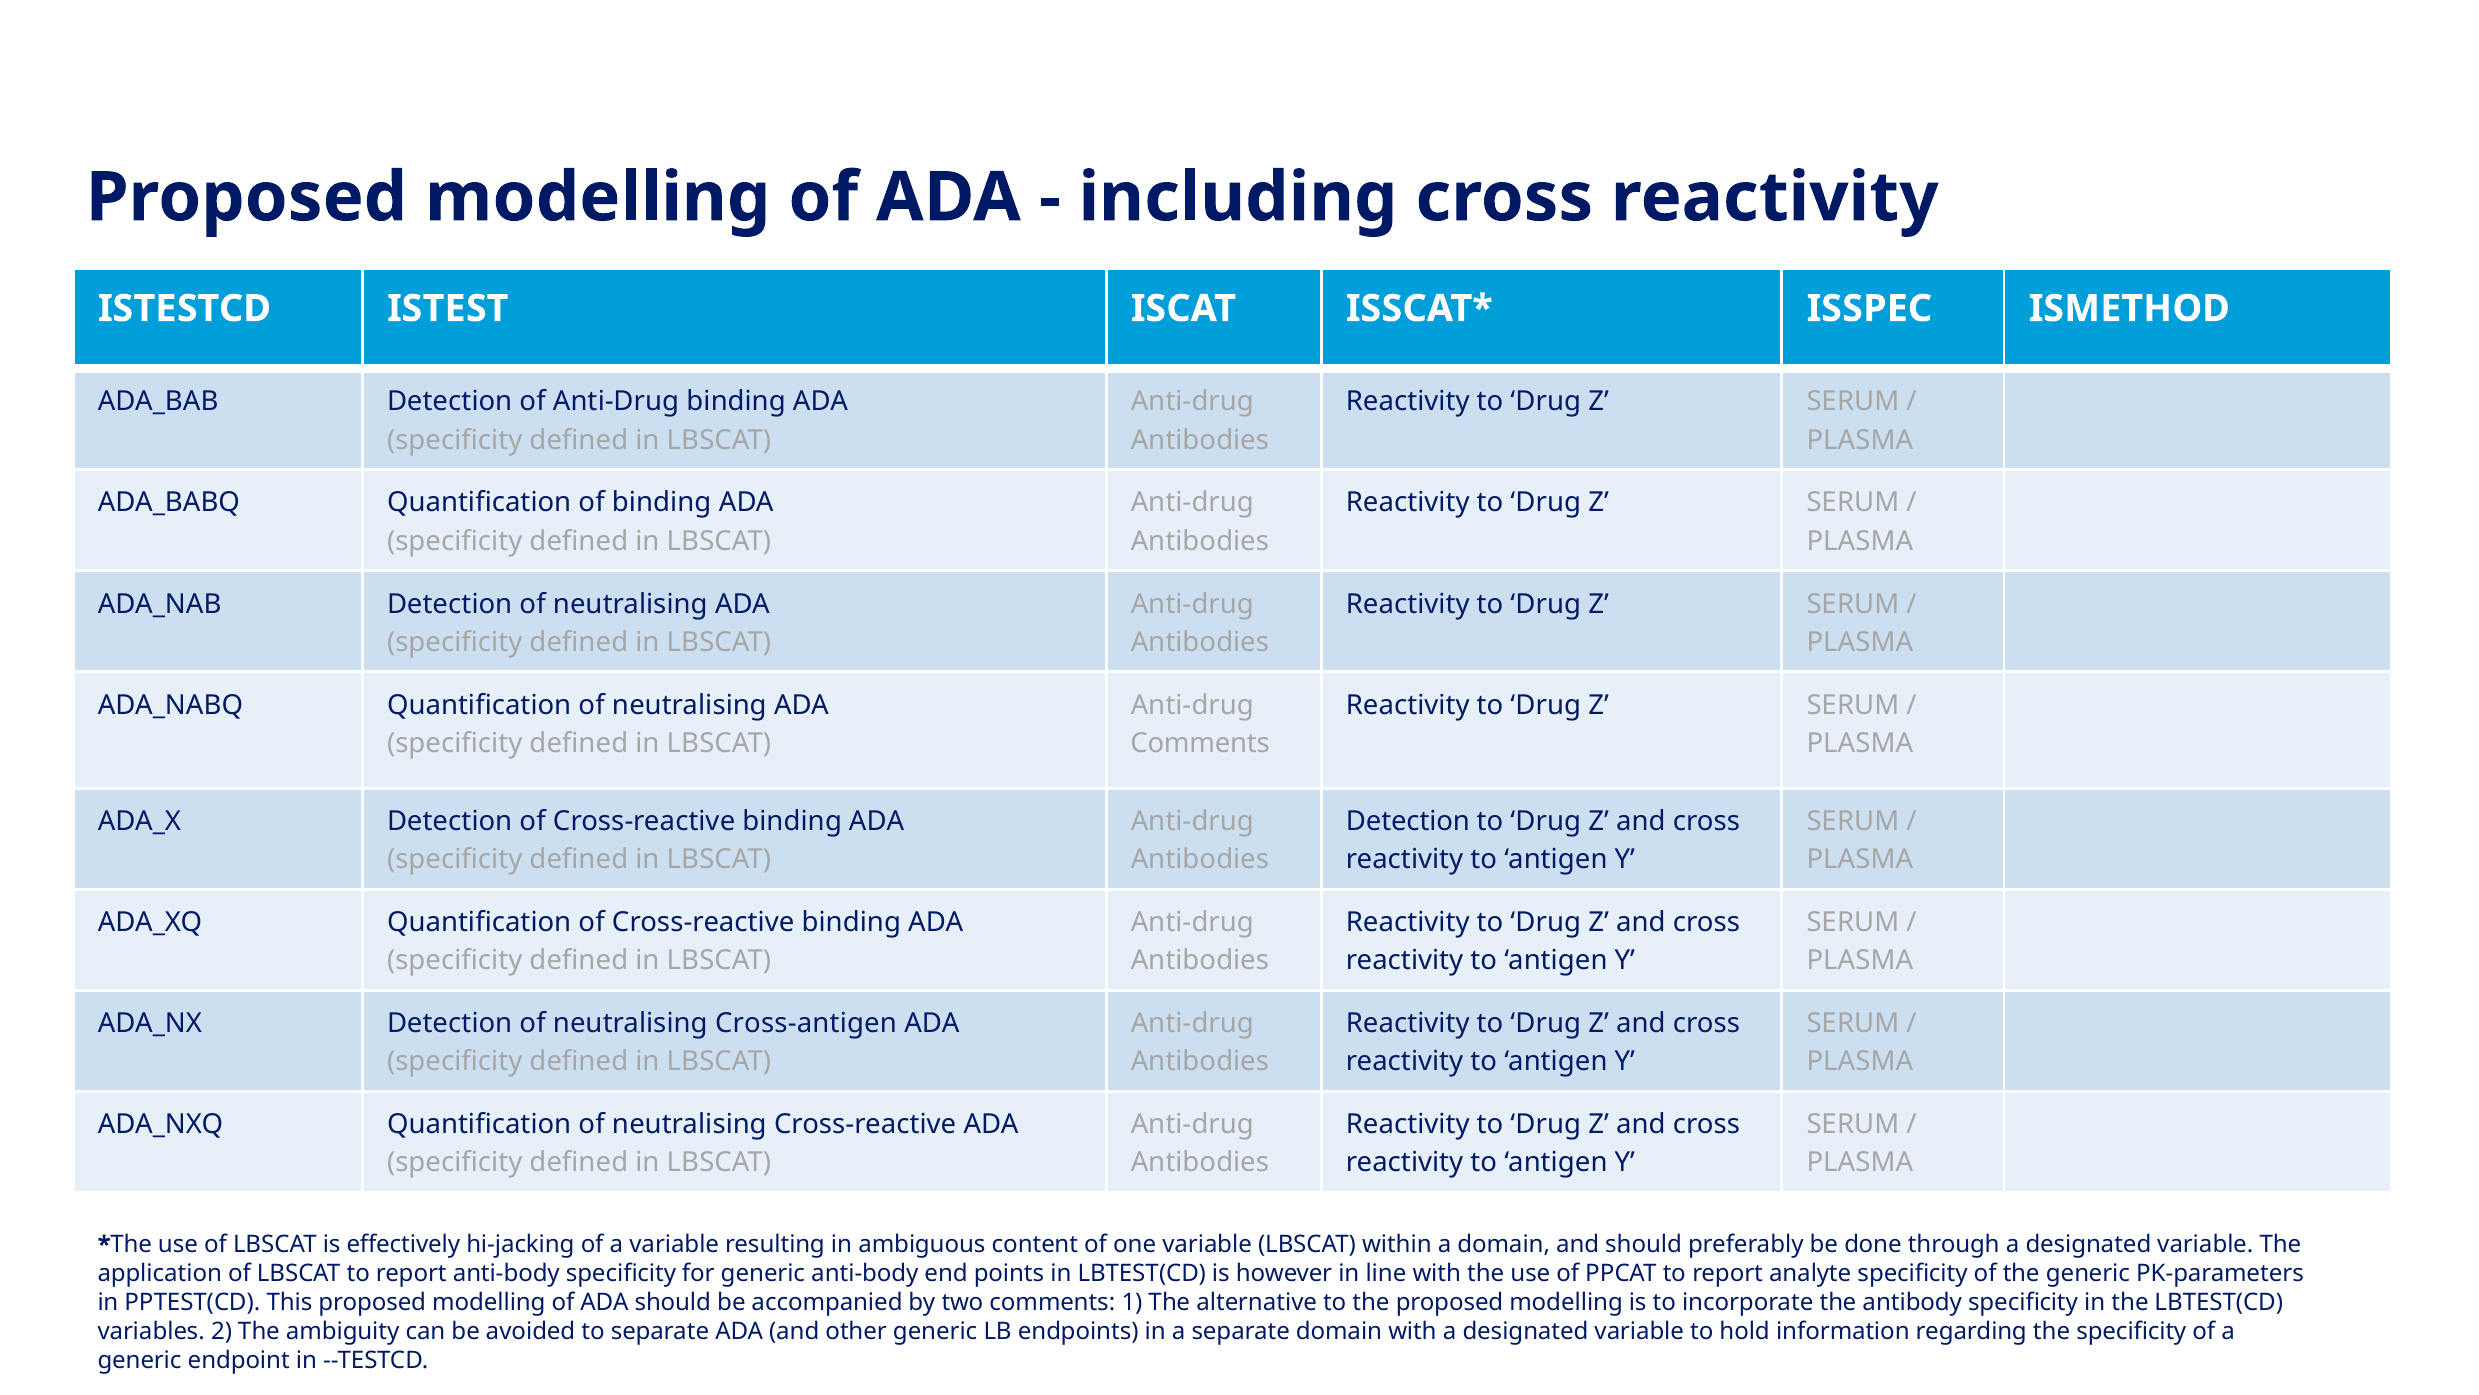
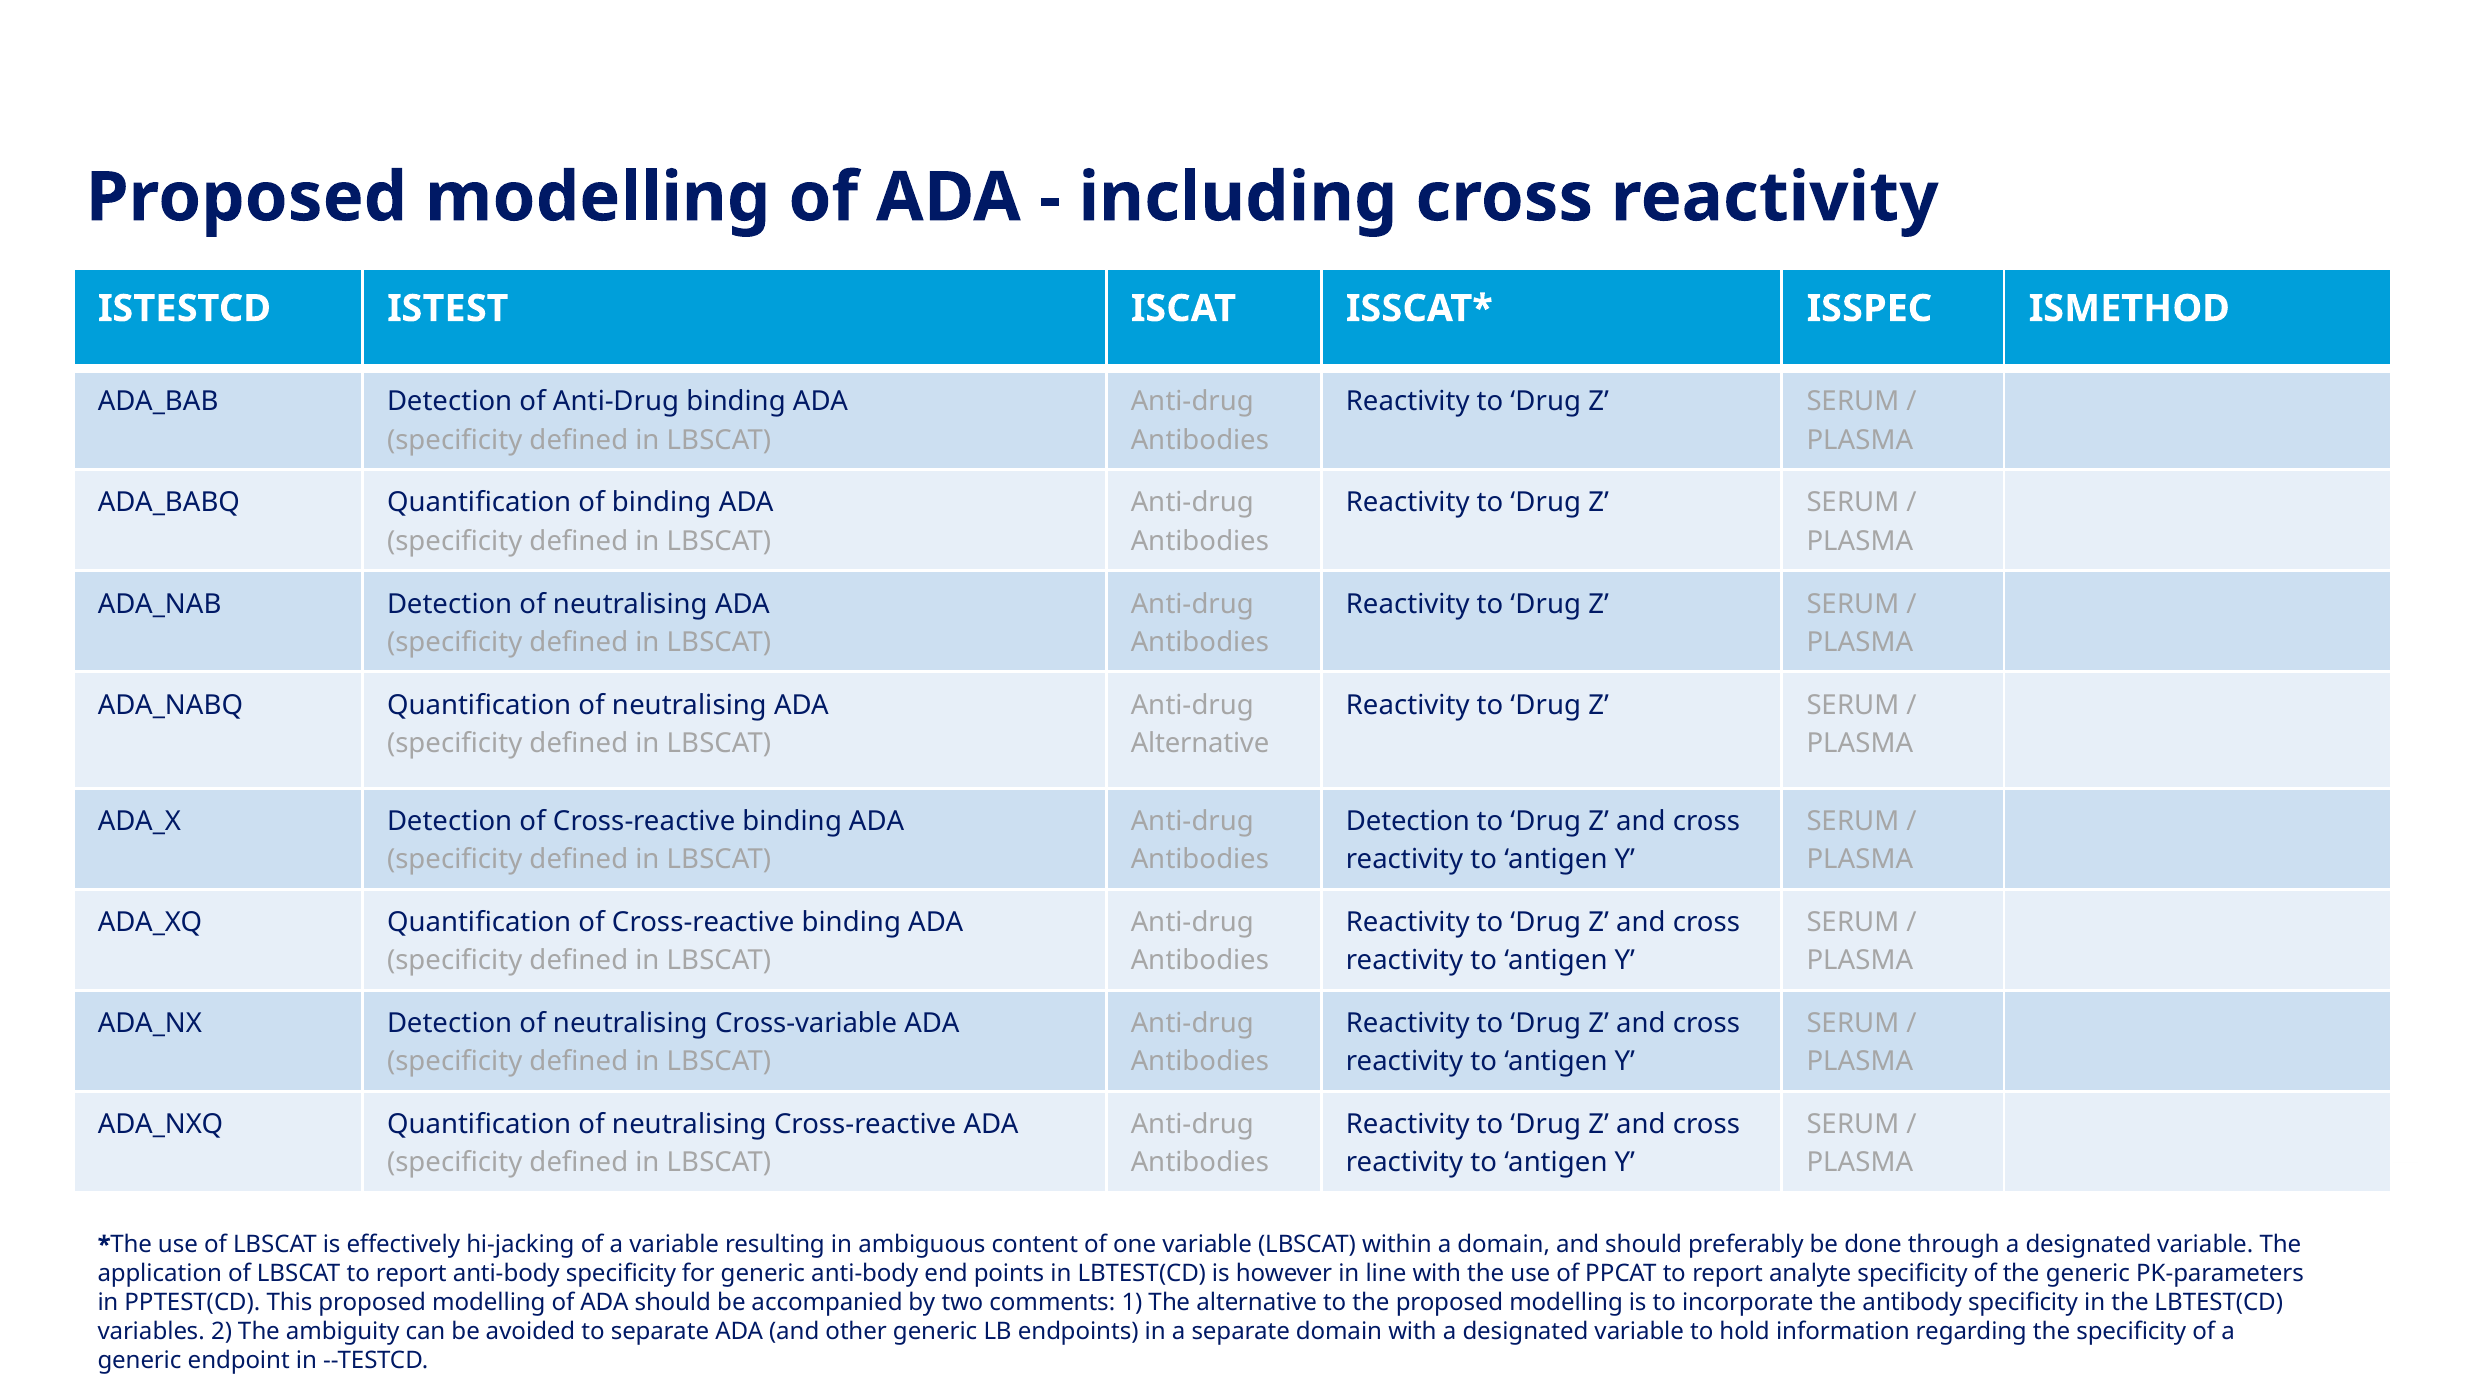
Comments: Comments -> Alternative (1200, 743)
Cross-antigen: Cross-antigen -> Cross-variable (806, 1023)
